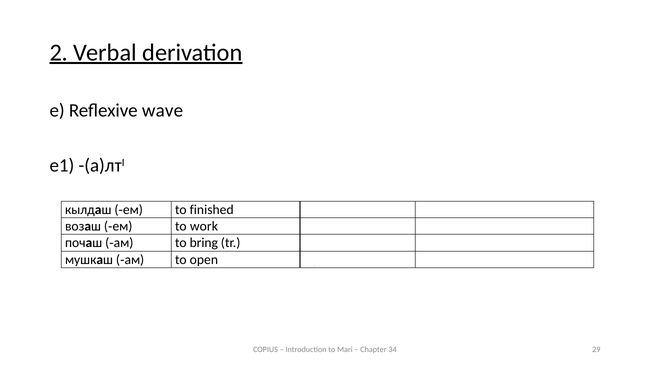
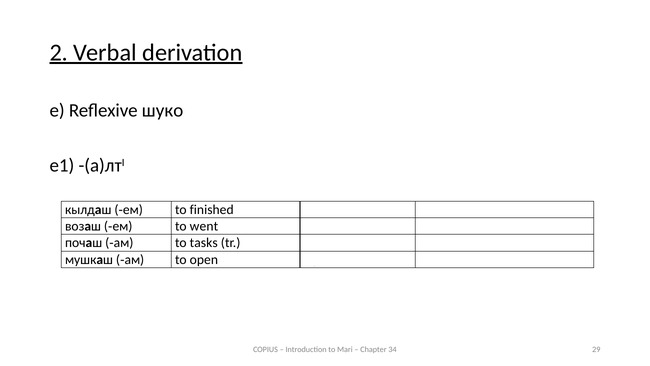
wave: wave -> шуко (163, 110)
work: work -> went (204, 226)
bring: bring -> tasks (204, 243)
